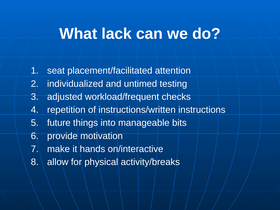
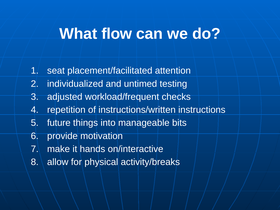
lack: lack -> flow (117, 34)
